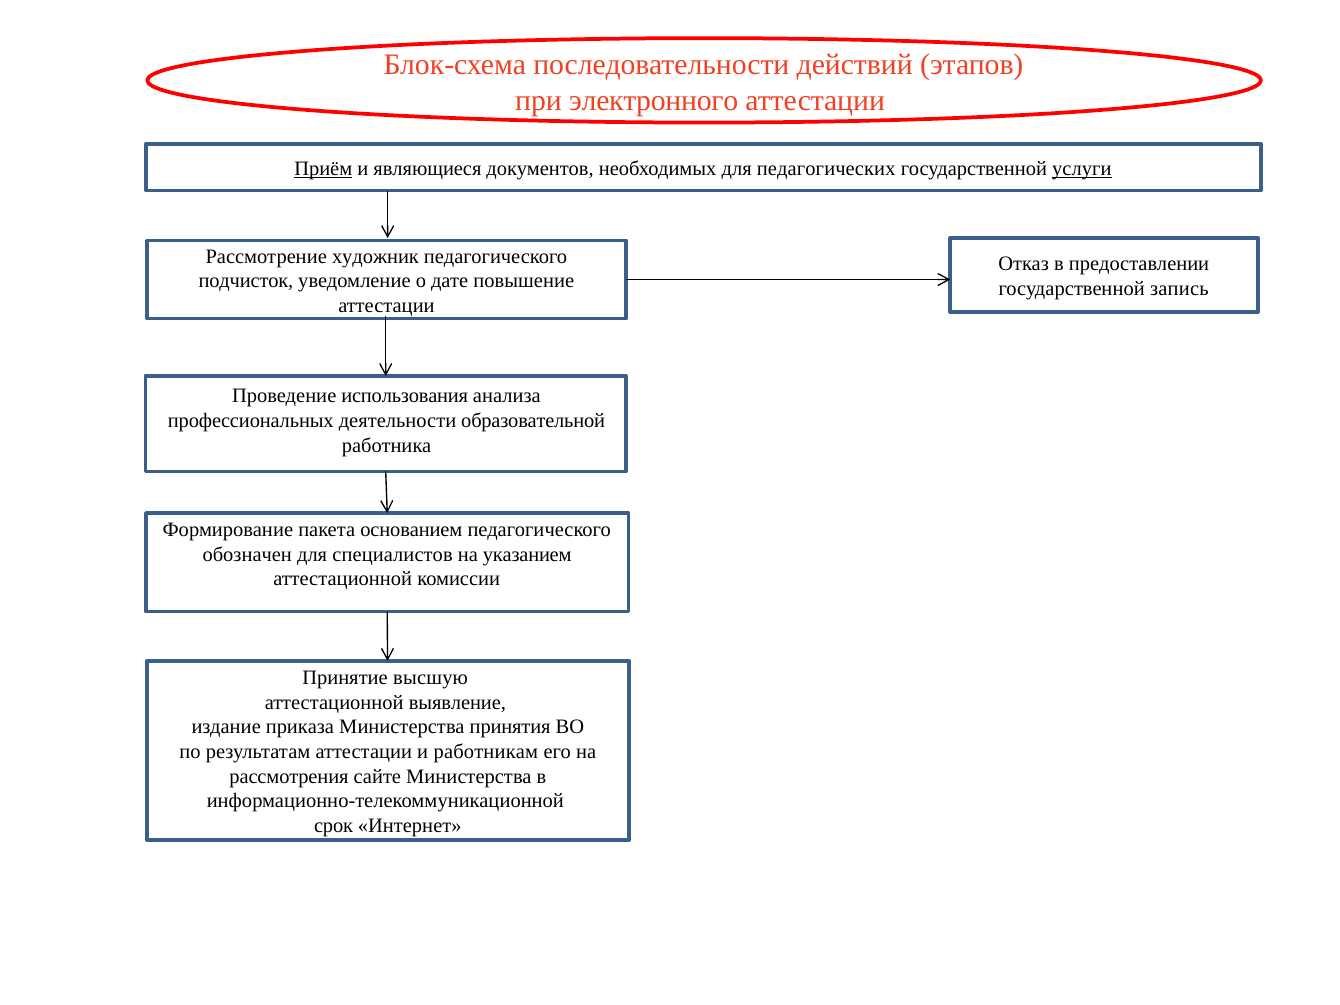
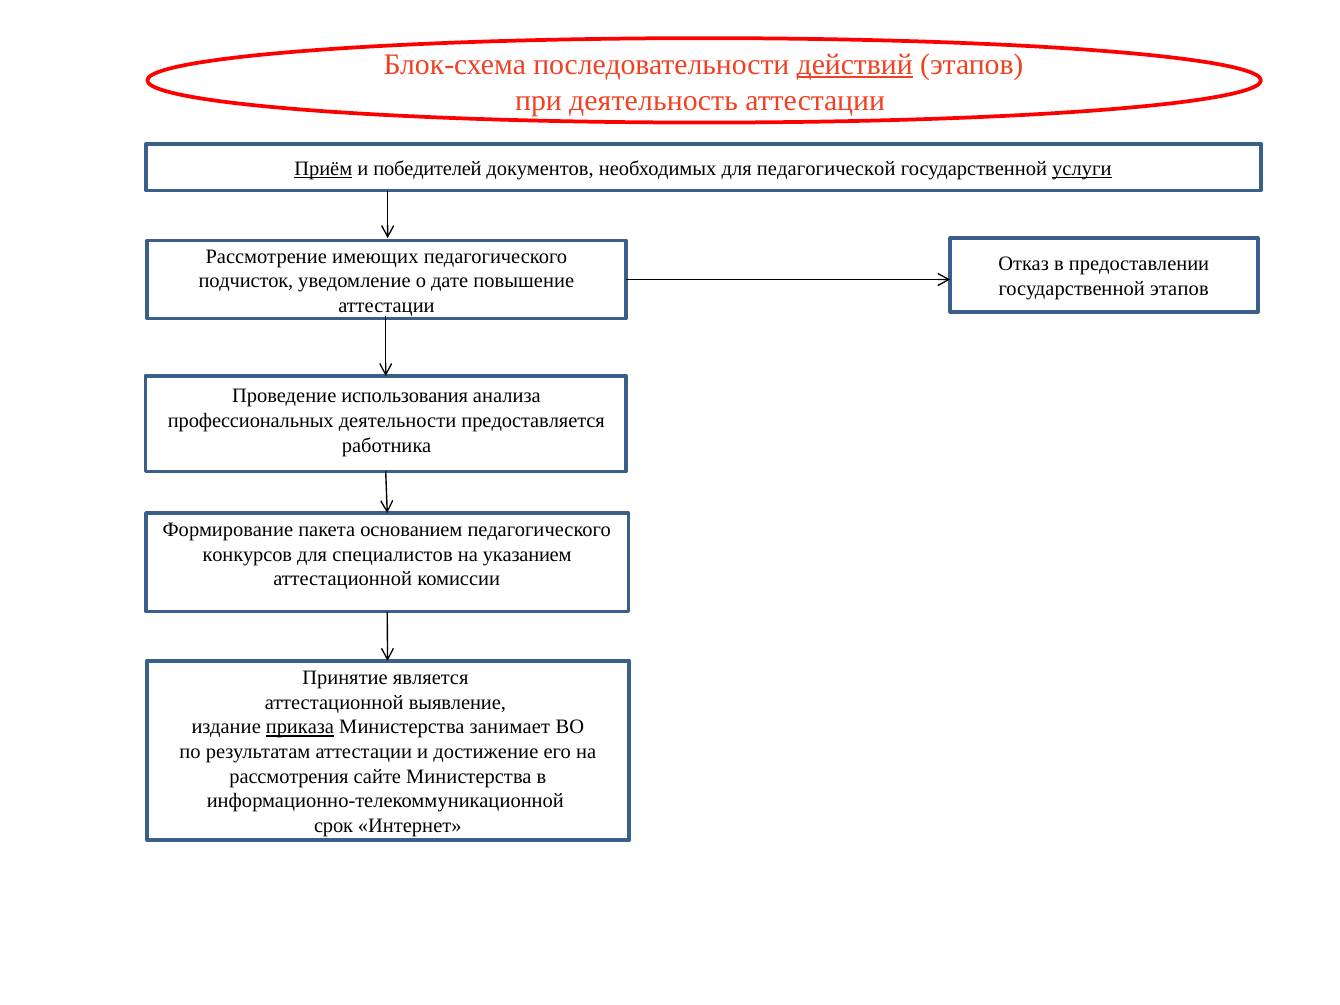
действий underline: none -> present (855, 65)
электронного: электронного -> деятельность (654, 100)
являющиеся: являющиеся -> победителей (428, 169)
педагогических: педагогических -> педагогической (826, 169)
художник: художник -> имеющих (375, 256)
государственной запись: запись -> этапов (1179, 289)
образовательной: образовательной -> предоставляется (533, 421)
обозначен: обозначен -> конкурсов (247, 555)
высшую: высшую -> является (431, 678)
приказа underline: none -> present (300, 727)
принятия: принятия -> занимает (510, 727)
работникам: работникам -> достижение (486, 752)
